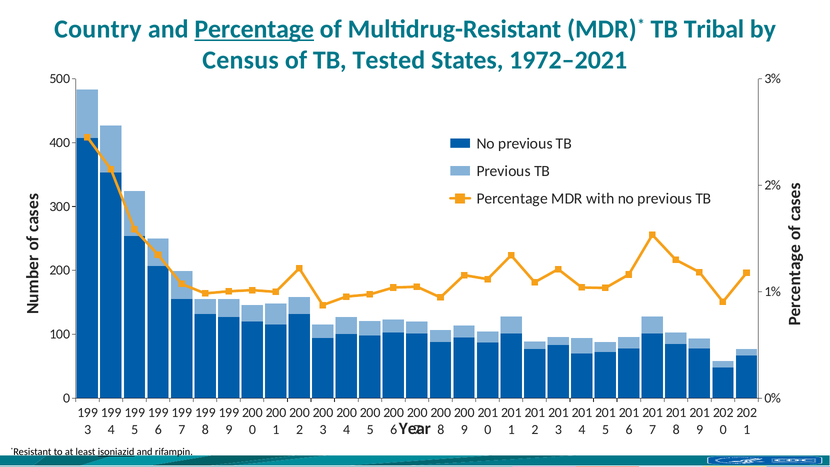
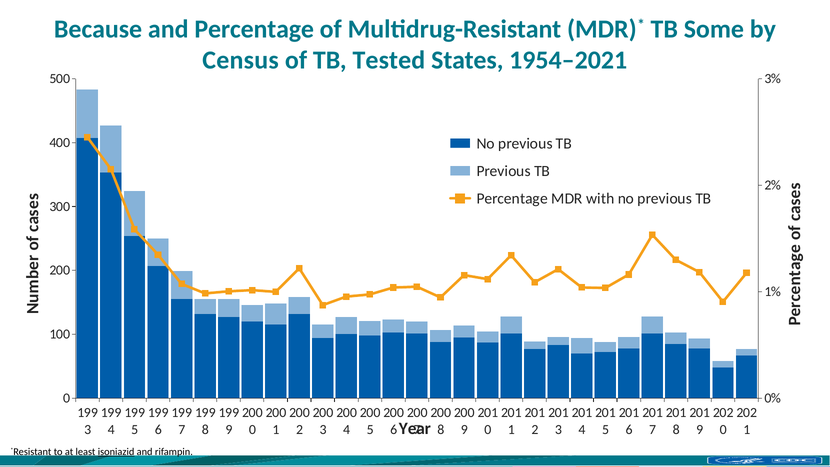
Country: Country -> Because (98, 29)
Percentage underline: present -> none (254, 29)
Tribal: Tribal -> Some (714, 29)
1972–2021: 1972–2021 -> 1954–2021 (568, 60)
